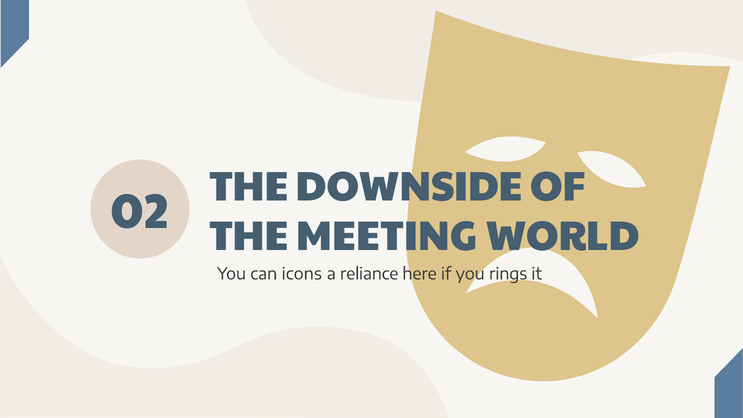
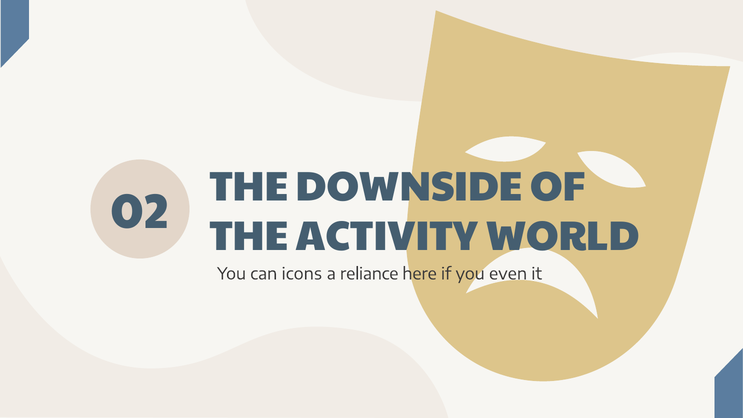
MEETING: MEETING -> ACTIVITY (387, 237)
rings: rings -> even (508, 274)
